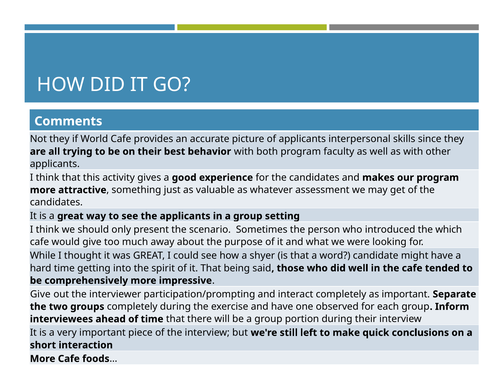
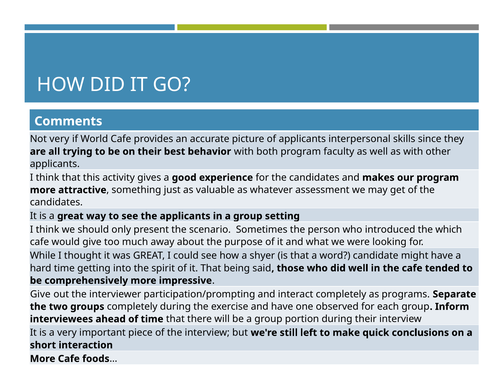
Not they: they -> very (59, 139)
as important: important -> programs (406, 294)
